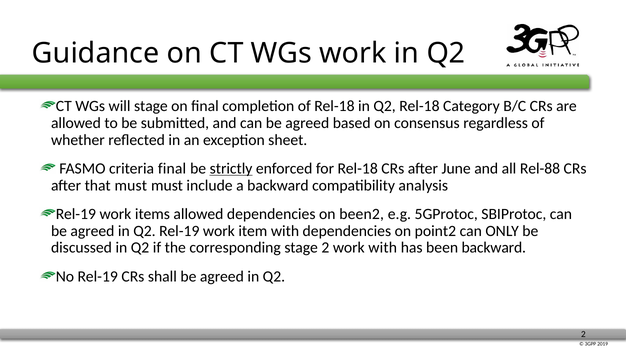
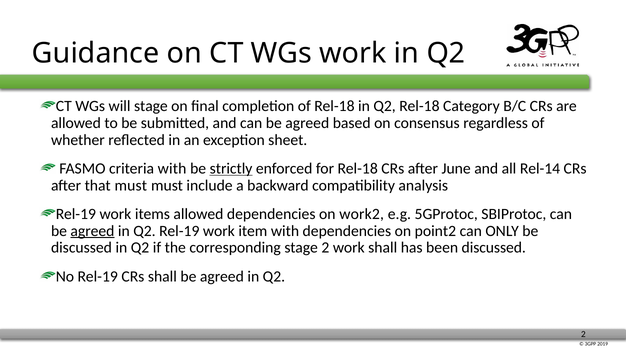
criteria final: final -> with (172, 169)
Rel-88: Rel-88 -> Rel-14 (540, 169)
been2: been2 -> work2 (362, 214)
agreed underline: none -> present (92, 231)
work with: with -> shall (383, 248)
been backward: backward -> discussed (494, 248)
